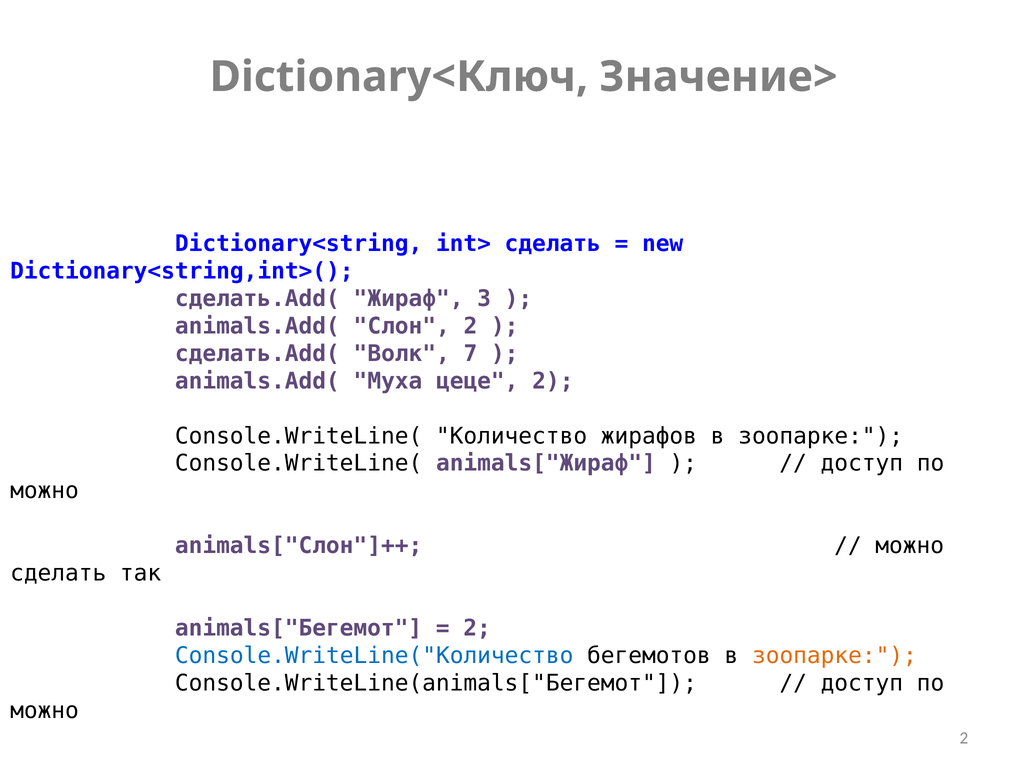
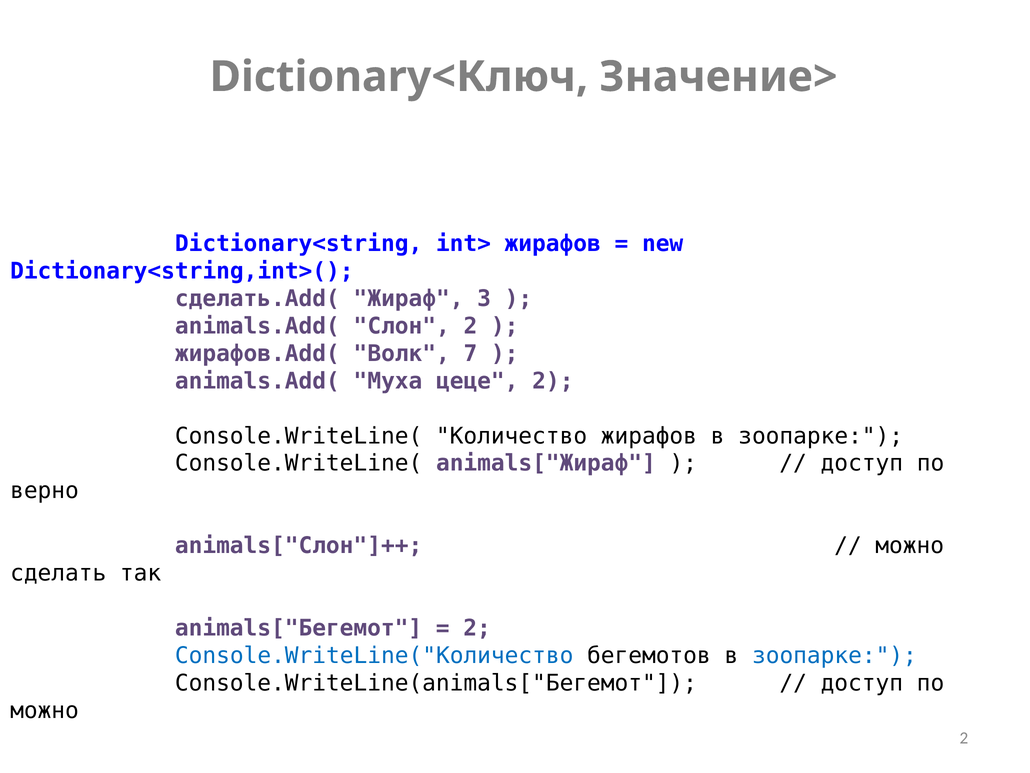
int> сделать: сделать -> жирафов (553, 244)
сделать.Add(: сделать.Add( -> жирафов.Add( (257, 353)
можно: можно -> верно (45, 491)
зоопарке colour: orange -> blue (834, 655)
